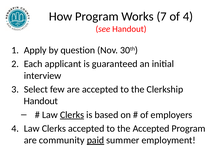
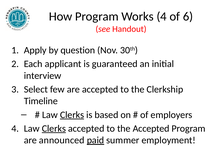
Works 7: 7 -> 4 (162, 17)
of 4: 4 -> 6 (188, 17)
Handout: Handout -> Timeline (41, 102)
Clerks underline: none -> present (54, 129)
community: community -> announced (62, 141)
